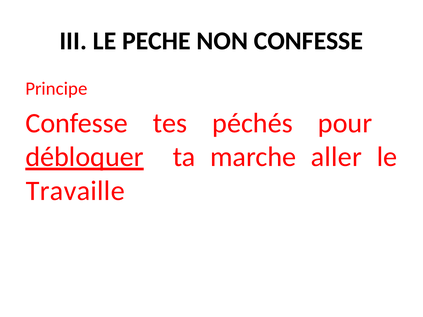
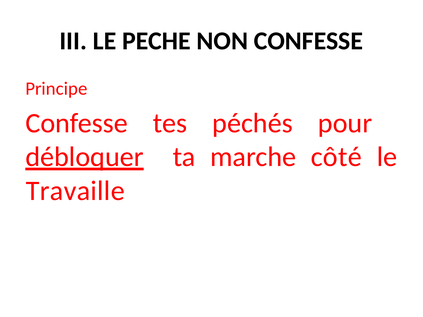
aller: aller -> côté (336, 157)
